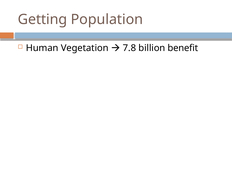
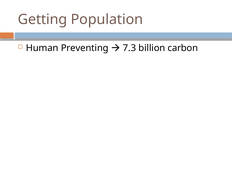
Vegetation: Vegetation -> Preventing (85, 48)
7.8: 7.8 -> 7.3 (129, 48)
benefit: benefit -> carbon (183, 48)
